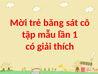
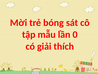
băng: băng -> bóng (53, 23)
1: 1 -> 0 (75, 34)
